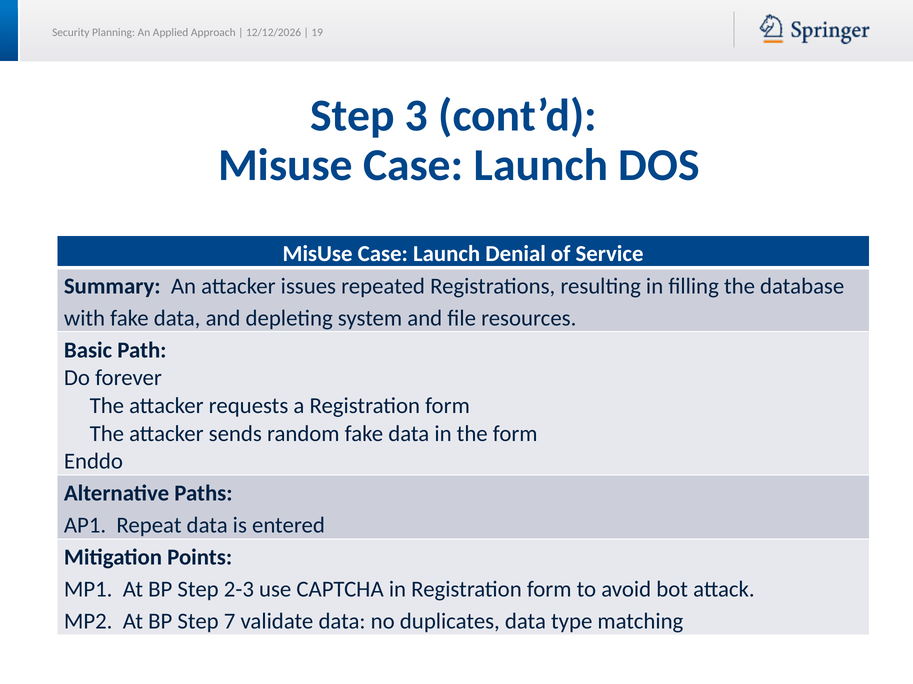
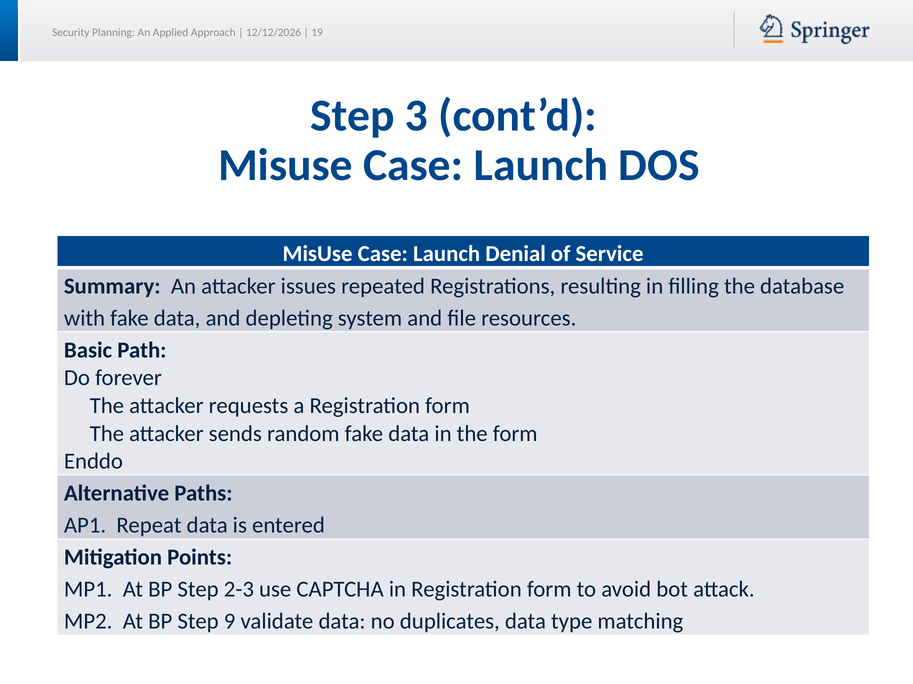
7: 7 -> 9 (230, 622)
